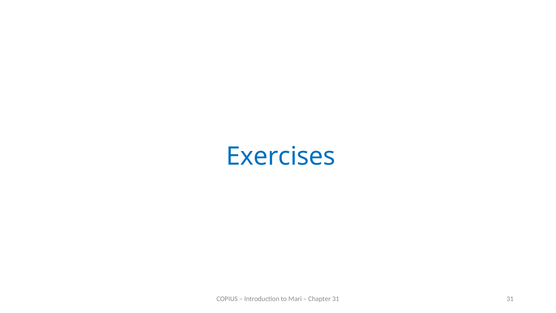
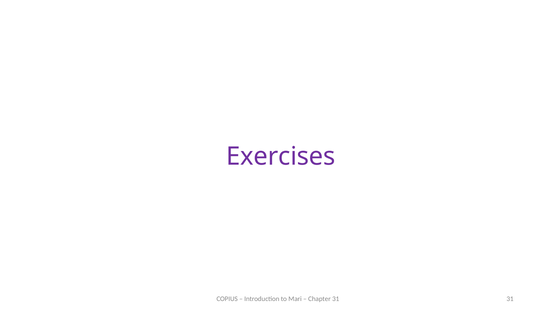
Exercises colour: blue -> purple (281, 156)
